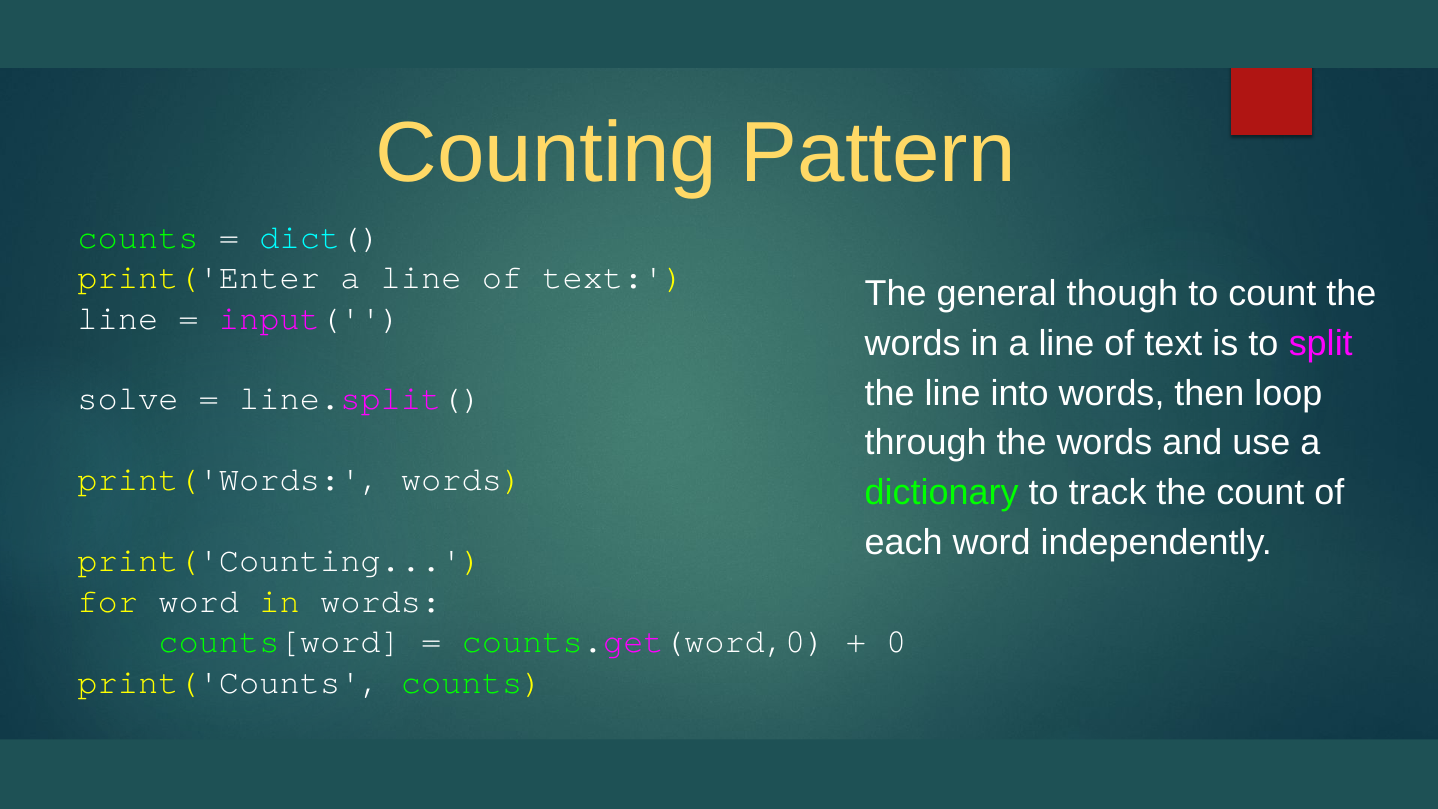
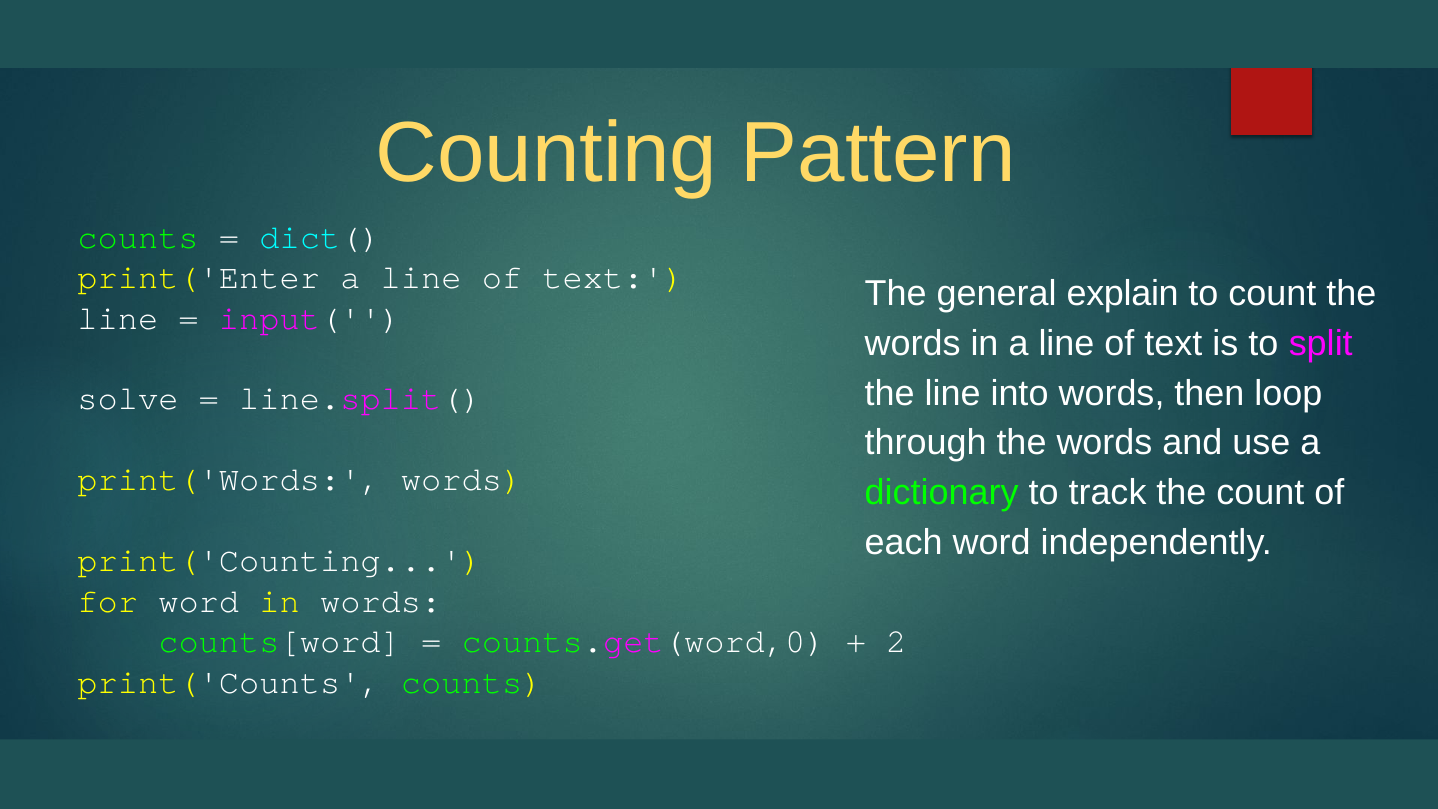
though: though -> explain (1123, 294)
0: 0 -> 2 (896, 641)
